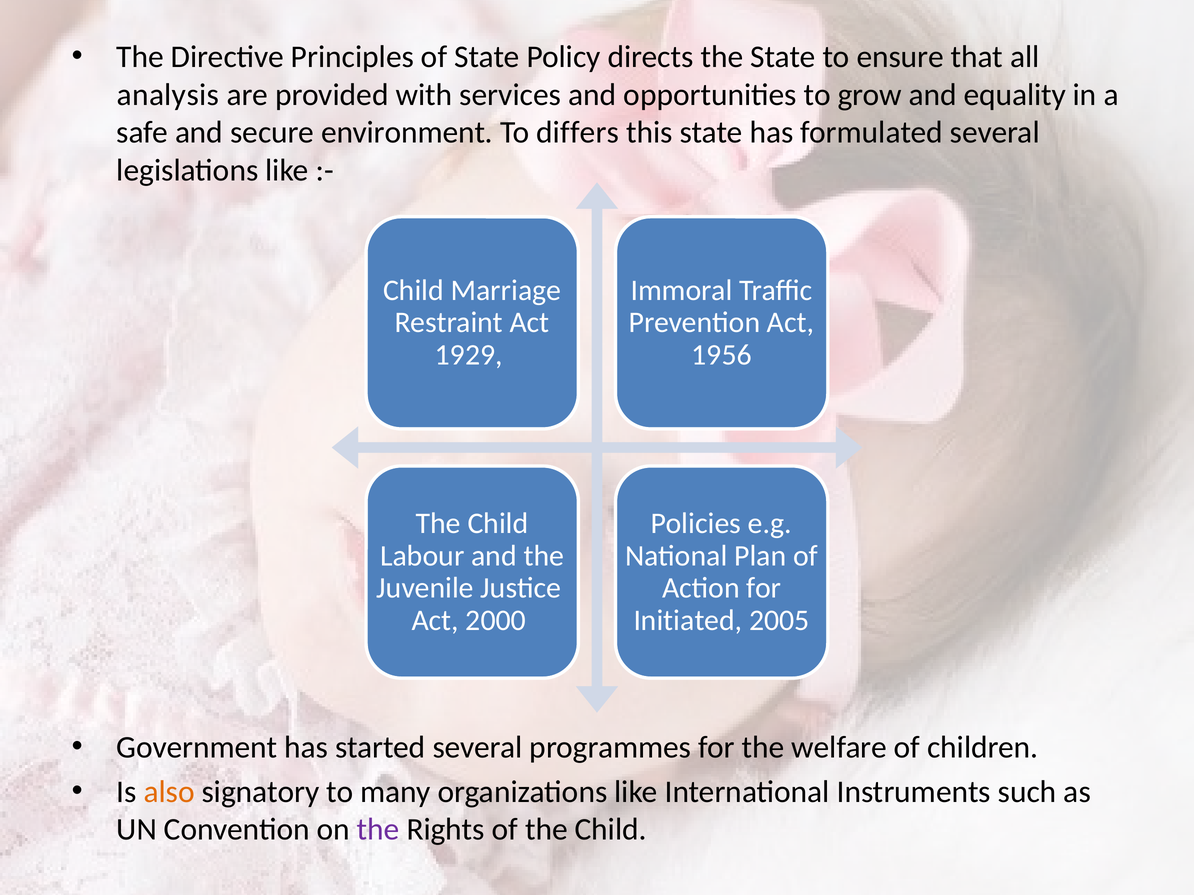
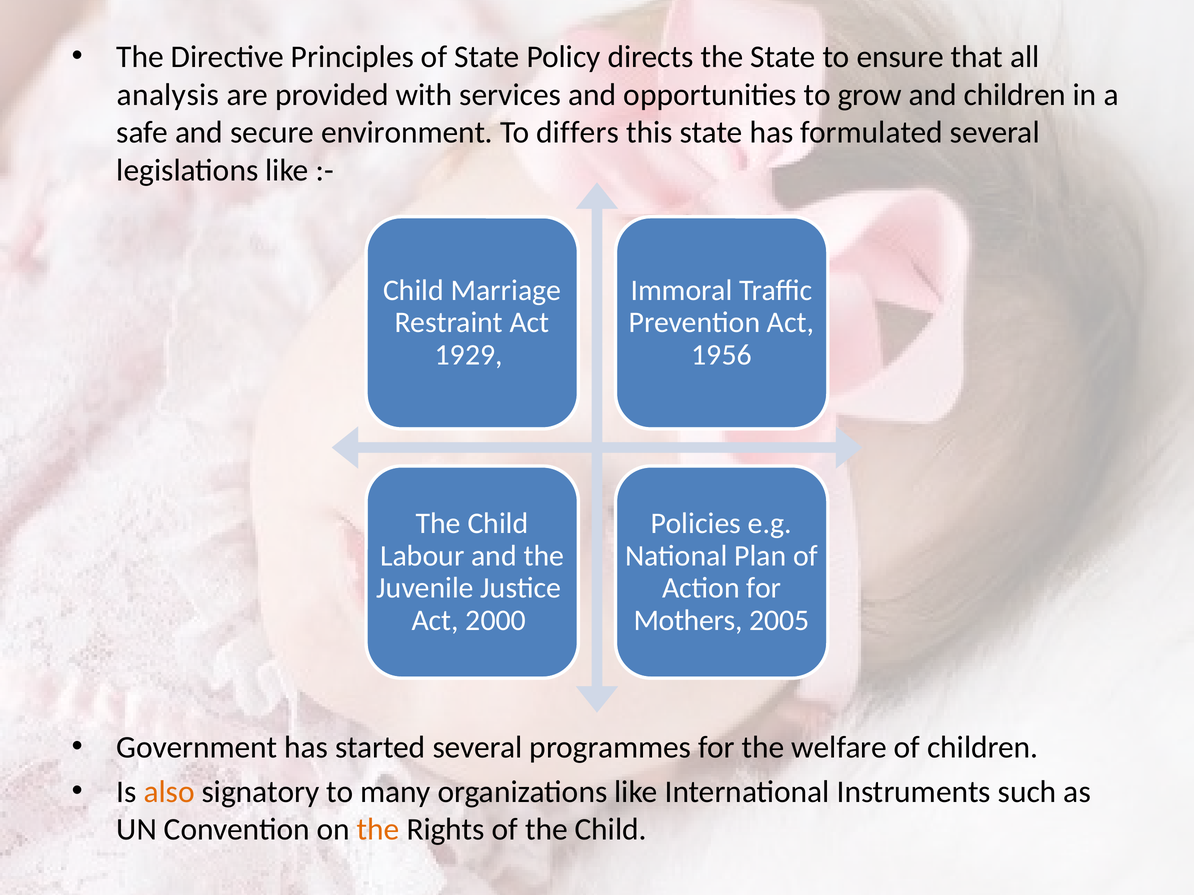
and equality: equality -> children (1015, 95)
Initiated: Initiated -> Mothers (688, 621)
the colour: purple -> orange (378, 830)
